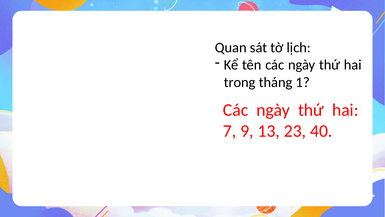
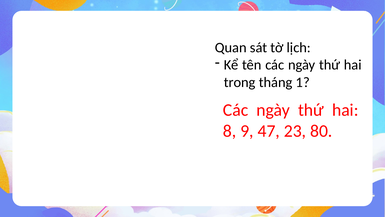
7: 7 -> 8 (230, 131)
13: 13 -> 47 (269, 131)
40: 40 -> 80 (321, 131)
